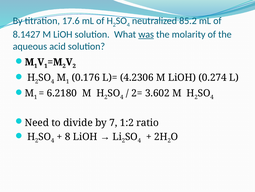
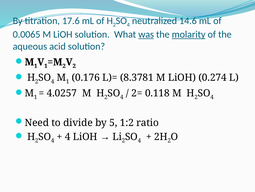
85.2: 85.2 -> 14.6 (188, 21)
8.1427: 8.1427 -> 0.0065 (27, 34)
molarity underline: none -> present (189, 34)
4.2306: 4.2306 -> 8.3781 (137, 77)
6.2180: 6.2180 -> 4.0257 (62, 93)
3.602: 3.602 -> 0.118 (157, 93)
7: 7 -> 5 (113, 122)
8: 8 -> 4 (68, 136)
